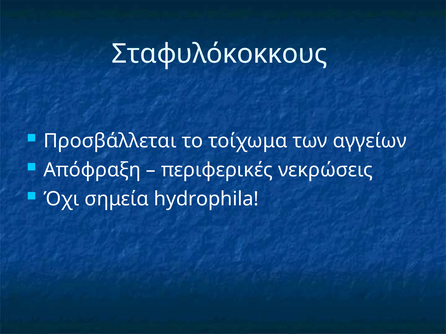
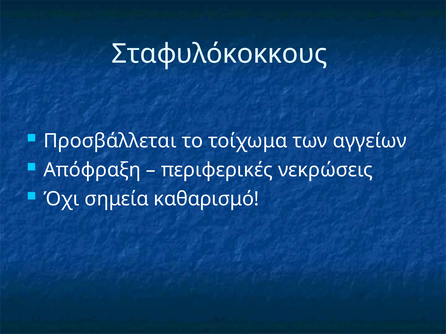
hydrophila: hydrophila -> καθαρισμό (206, 199)
